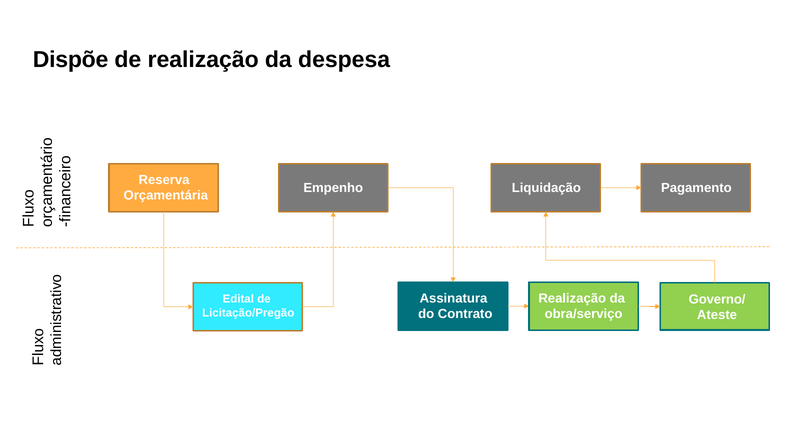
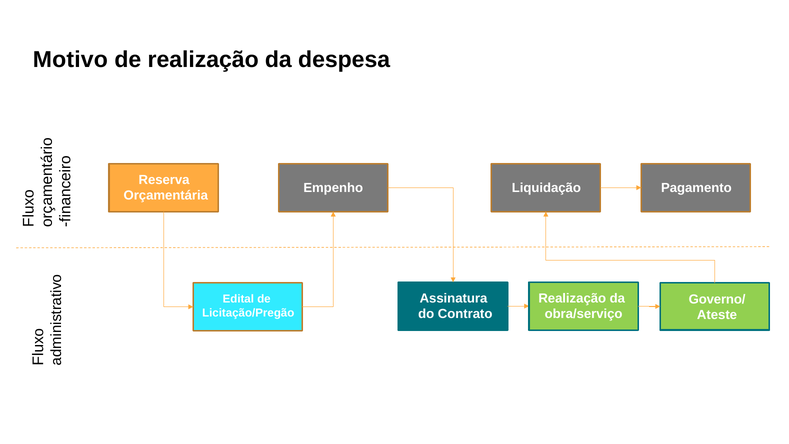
Dispõe: Dispõe -> Motivo (70, 60)
